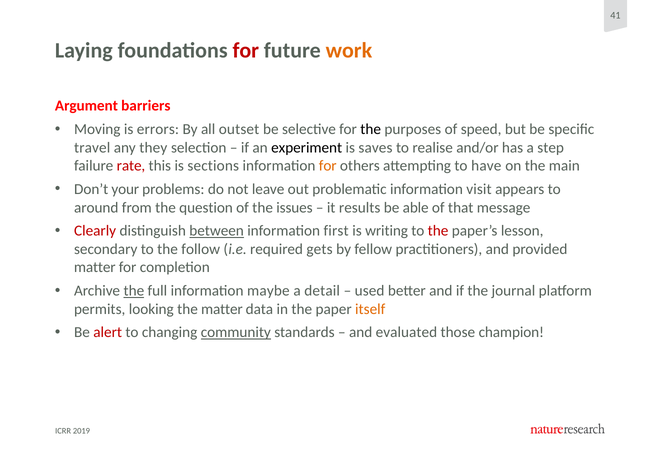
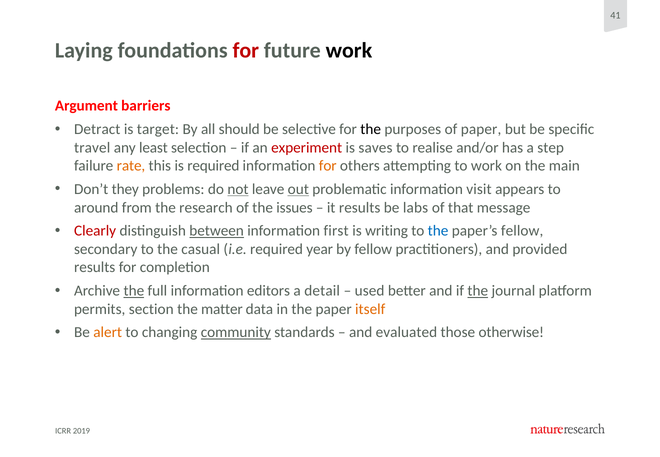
work colour: orange -> black (349, 51)
Moving: Moving -> Detract (97, 129)
errors: errors -> target (158, 129)
outset: outset -> should (239, 129)
of speed: speed -> paper (481, 129)
they: they -> least (153, 148)
experiment colour: black -> red (307, 148)
rate colour: red -> orange (131, 166)
is sections: sections -> required (213, 166)
to have: have -> work (486, 166)
your: your -> they (125, 189)
not underline: none -> present (238, 189)
out underline: none -> present (298, 189)
question: question -> research (206, 207)
able: able -> labs (416, 207)
the colour: red -> blue (438, 231)
paper’s lesson: lesson -> fellow (522, 231)
follow: follow -> casual (201, 249)
gets: gets -> year (320, 249)
matter: matter -> results (95, 267)
maybe: maybe -> editors (268, 291)
the underline: none -> present (478, 291)
looking: looking -> section (151, 309)
alert colour: red -> orange (108, 332)
champion: champion -> otherwise (511, 332)
